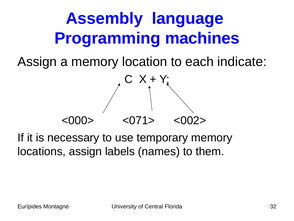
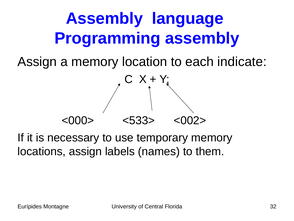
Programming machines: machines -> assembly (202, 38)
<071>: <071> -> <533> (139, 120)
